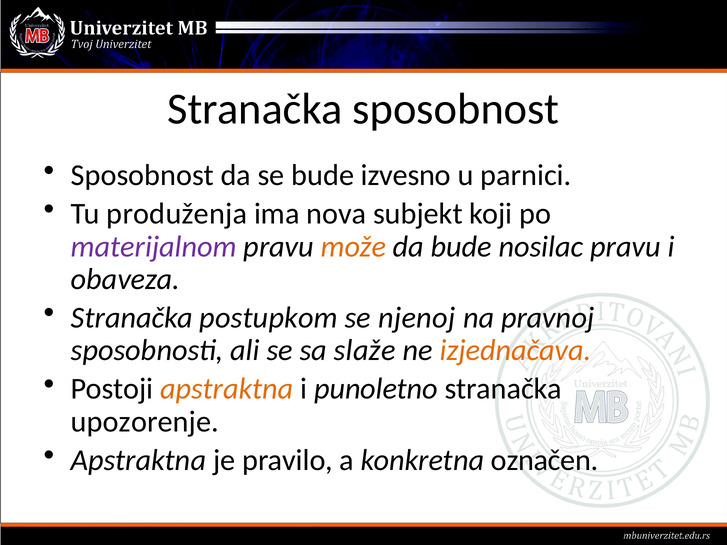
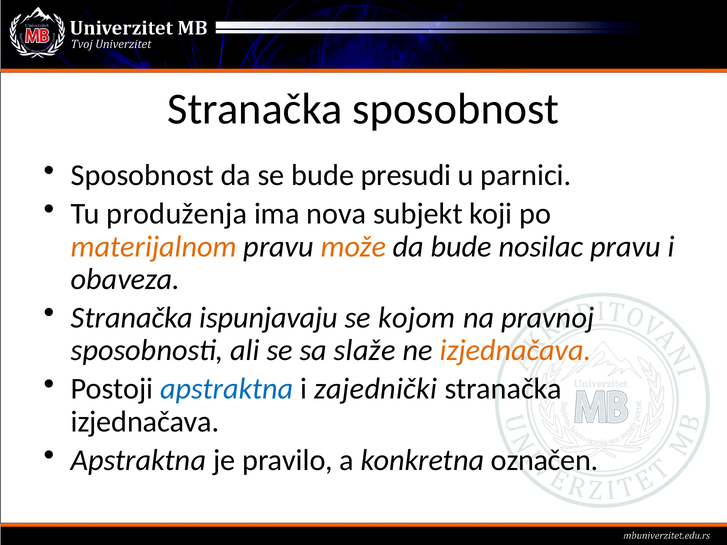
izvesno: izvesno -> presudi (406, 175)
materijalnom colour: purple -> orange (154, 247)
postupkom: postupkom -> ispunjavaju (269, 318)
njenoj: njenoj -> kojom (417, 318)
apstraktna colour: orange -> blue (227, 389)
punoletno: punoletno -> zajednički (376, 389)
upozorenje: upozorenje -> izjednačava (145, 422)
